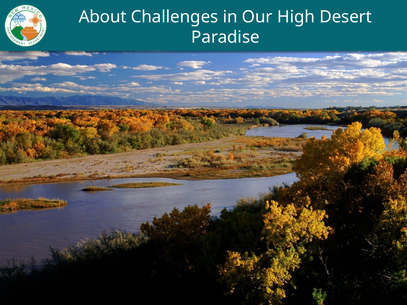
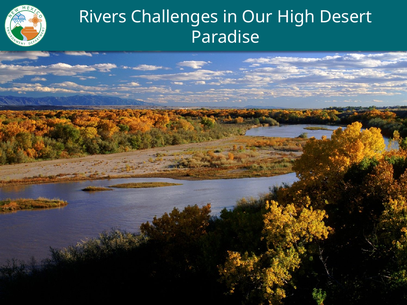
About: About -> Rivers (103, 17)
